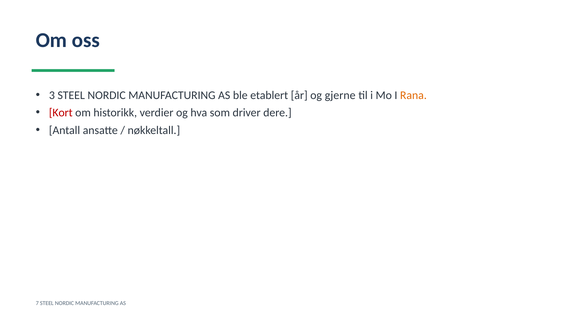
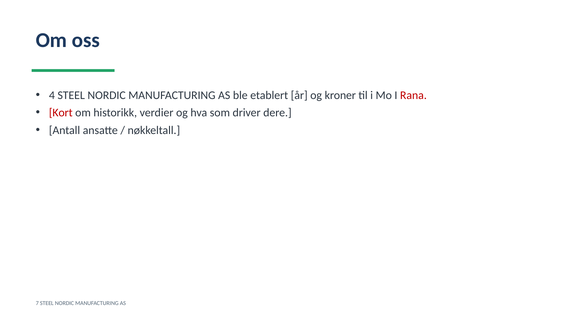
3: 3 -> 4 (52, 95)
gjerne: gjerne -> kroner (340, 95)
Rana colour: orange -> red (413, 95)
